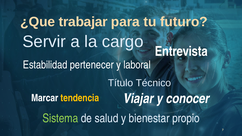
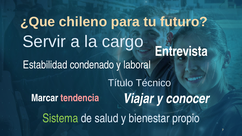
trabajar: trabajar -> chileno (83, 22)
pertenecer: pertenecer -> condenado (92, 65)
tendencia colour: yellow -> pink (80, 98)
